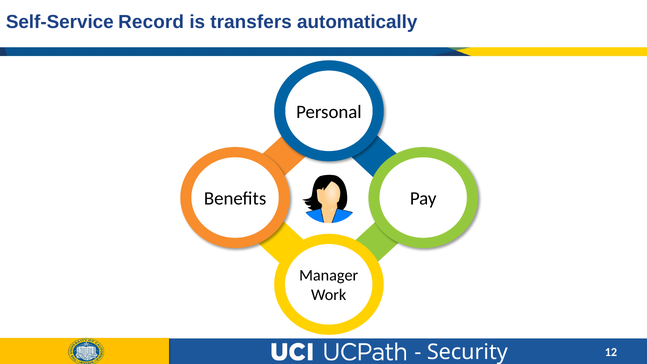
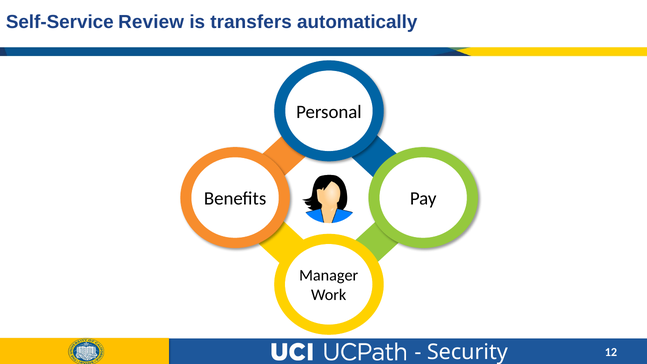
Record: Record -> Review (151, 22)
